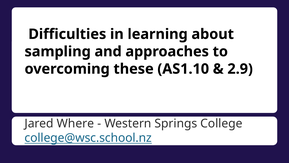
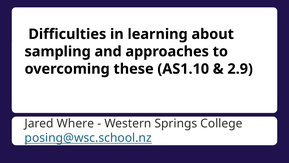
college@wsc.school.nz: college@wsc.school.nz -> posing@wsc.school.nz (88, 138)
